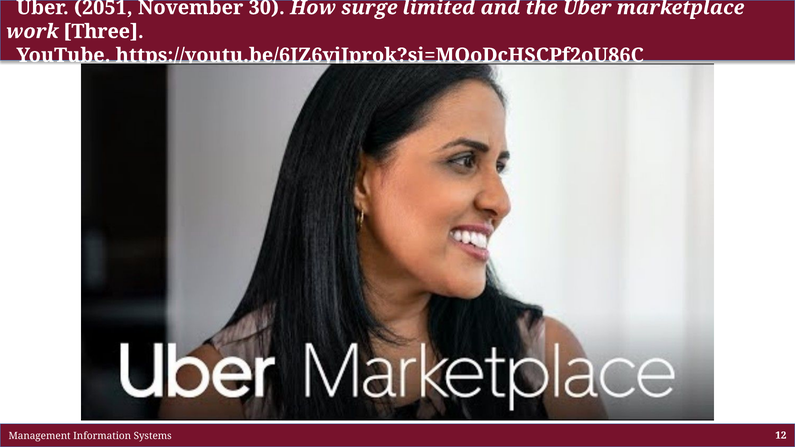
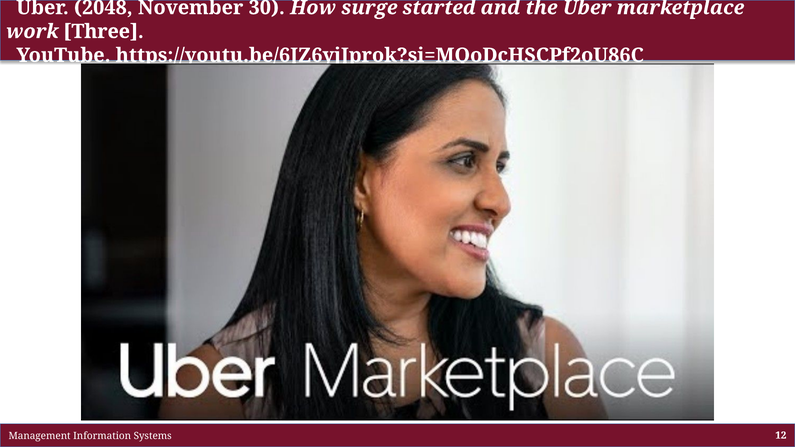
2051: 2051 -> 2048 (103, 8)
limited: limited -> started (439, 8)
